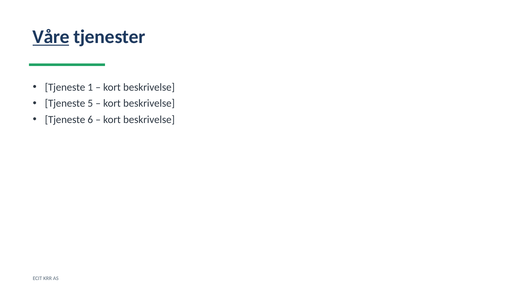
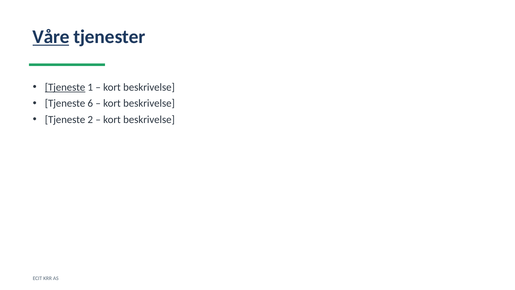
Tjeneste underline: none -> present (65, 87)
5: 5 -> 6 (90, 103)
6: 6 -> 2 (90, 119)
